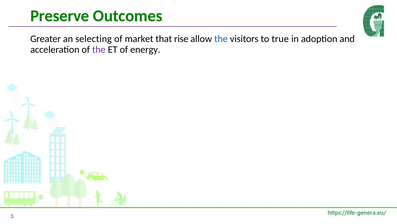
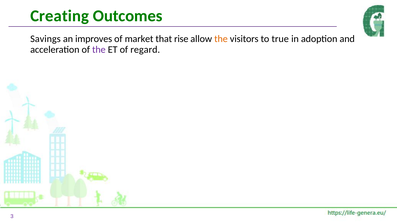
Preserve: Preserve -> Creating (60, 16)
Greater: Greater -> Savings (45, 39)
selecting: selecting -> improves (94, 39)
the colour: blue -> orange (221, 39)
energy: energy -> regard (145, 49)
